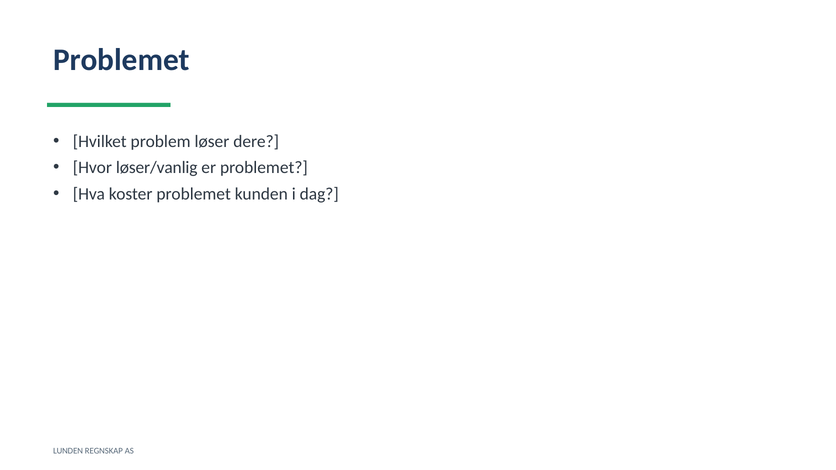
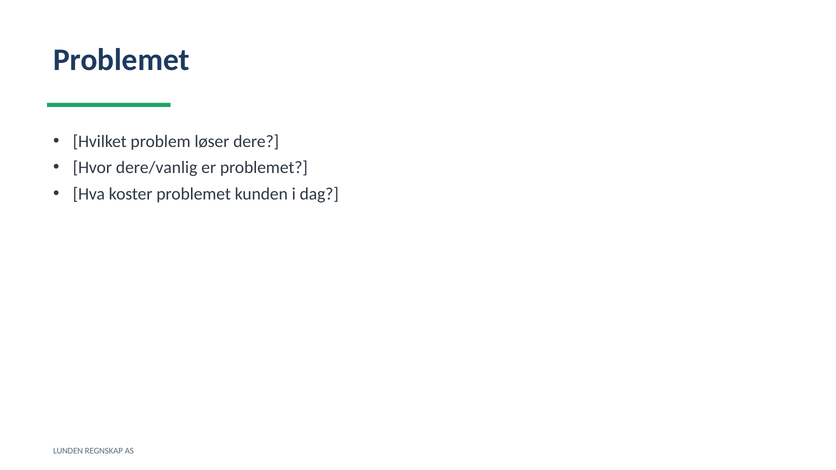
løser/vanlig: løser/vanlig -> dere/vanlig (157, 168)
